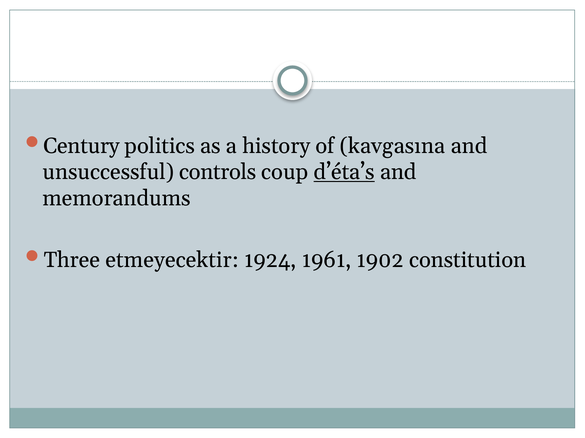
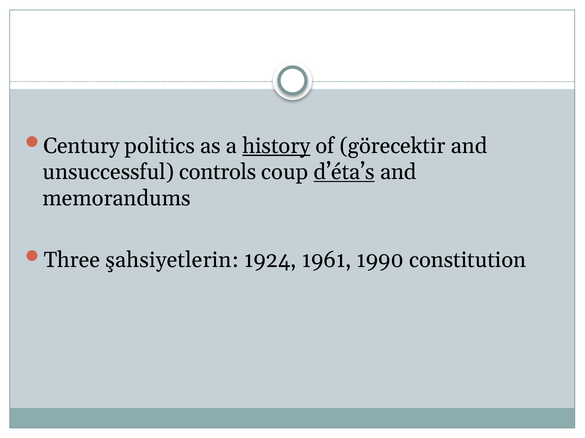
history underline: none -> present (276, 146)
kavgasına: kavgasına -> görecektir (393, 146)
etmeyecektir: etmeyecektir -> şahsiyetlerin (172, 260)
1902: 1902 -> 1990 (380, 260)
